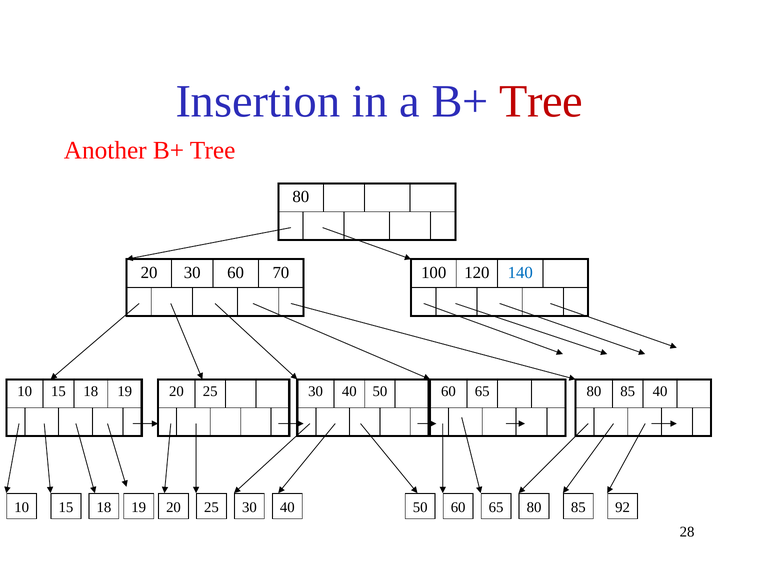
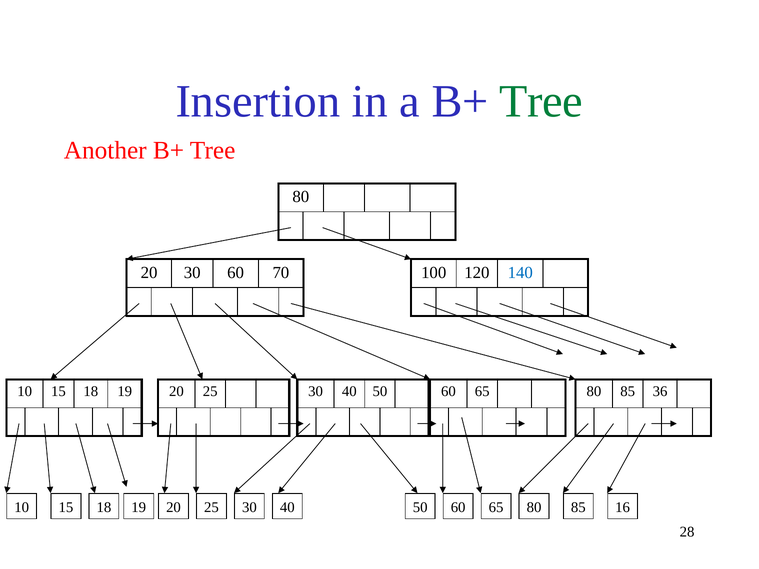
Tree colour: red -> green (541, 101)
85 40: 40 -> 36 (660, 392)
92: 92 -> 16 (623, 507)
